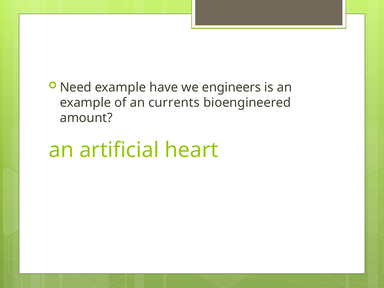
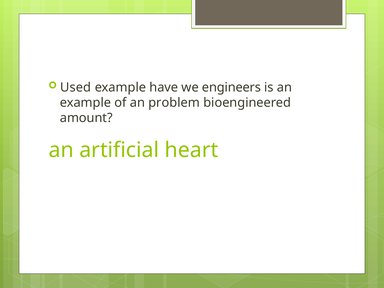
Need: Need -> Used (76, 87)
currents: currents -> problem (174, 103)
